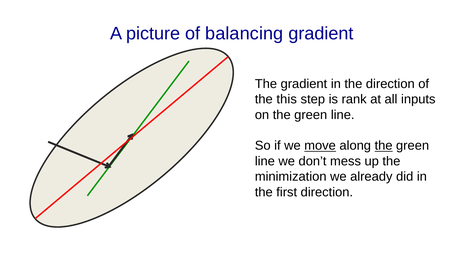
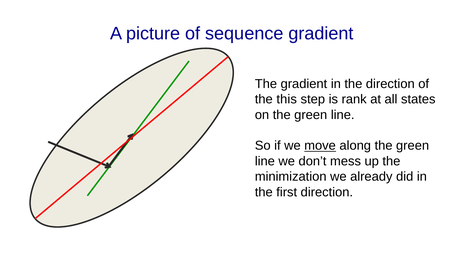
balancing: balancing -> sequence (244, 33)
inputs: inputs -> states (418, 99)
the underline: present -> none (384, 146)
